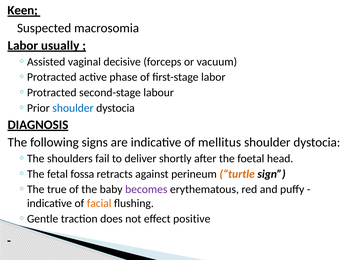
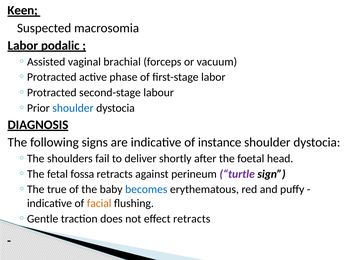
usually: usually -> podalic (60, 46)
decisive: decisive -> brachial (122, 62)
mellitus: mellitus -> instance (220, 142)
turtle colour: orange -> purple (237, 174)
becomes colour: purple -> blue (146, 190)
effect positive: positive -> retracts (192, 219)
